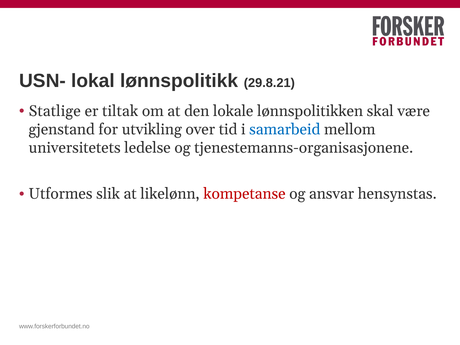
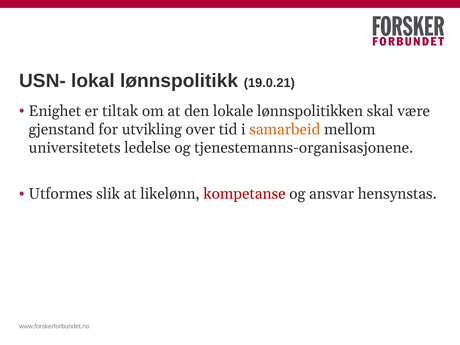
29.8.21: 29.8.21 -> 19.0.21 (269, 83)
Statlige: Statlige -> Enighet (55, 111)
samarbeid colour: blue -> orange (285, 129)
